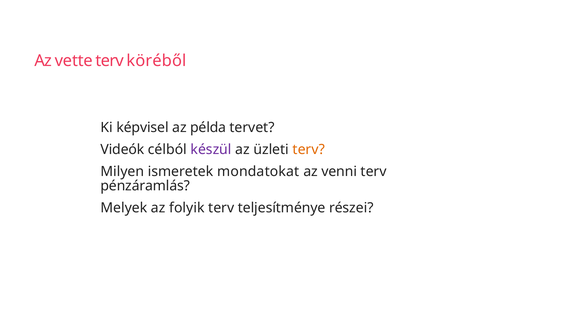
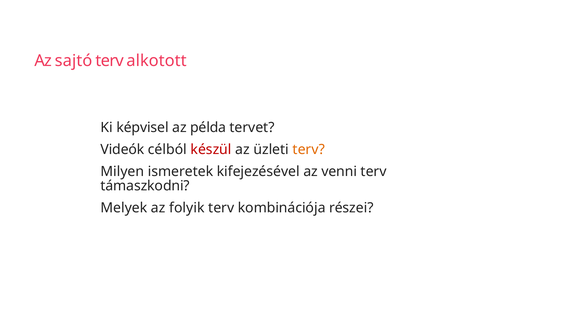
vette: vette -> sajtó (74, 61)
köréből: köréből -> alkotott (157, 61)
készül colour: purple -> red (211, 150)
mondatokat: mondatokat -> kifejezésével (258, 172)
pénzáramlás: pénzáramlás -> támaszkodni (145, 186)
teljesítménye: teljesítménye -> kombinációja (282, 208)
